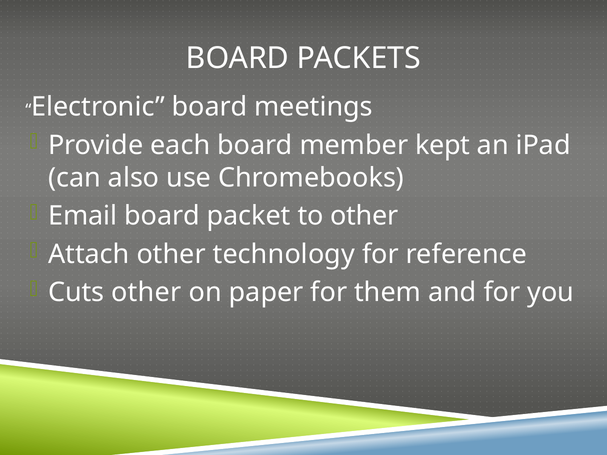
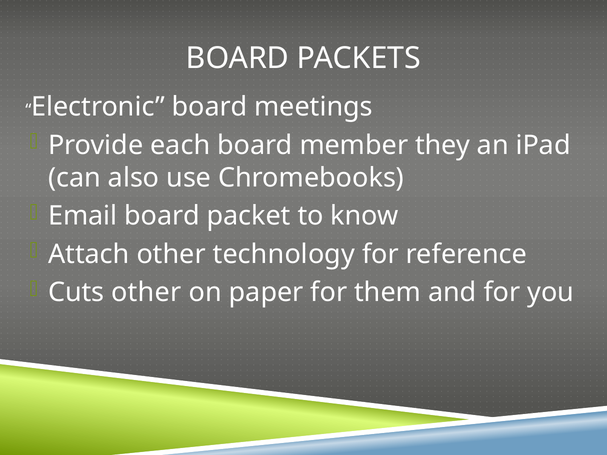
kept: kept -> they (443, 145)
to other: other -> know (364, 216)
